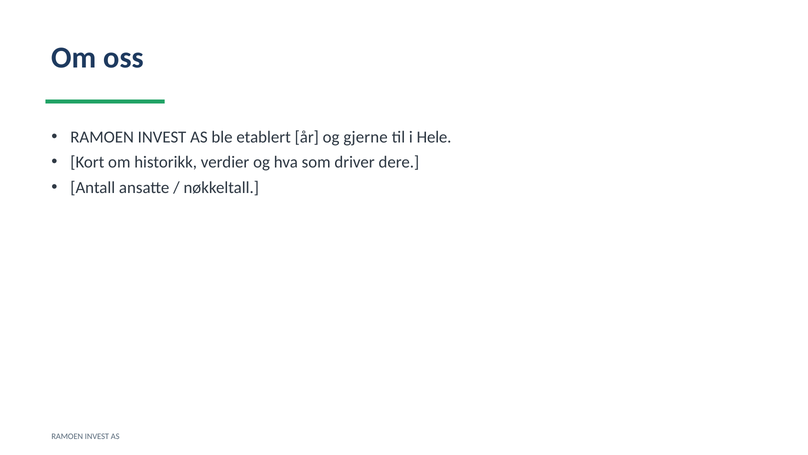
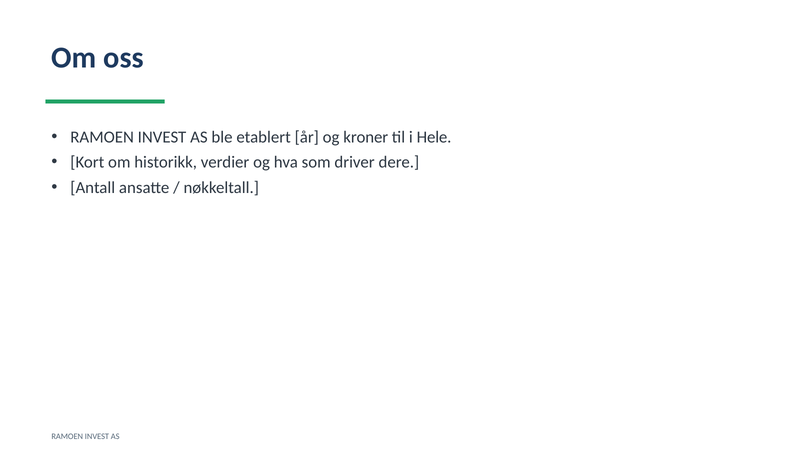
gjerne: gjerne -> kroner (366, 137)
